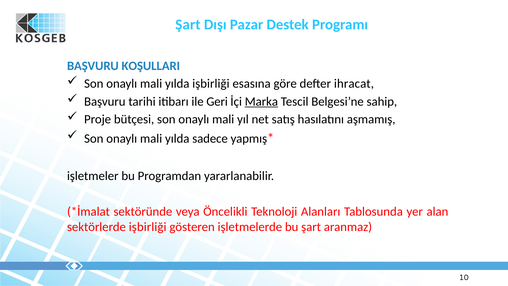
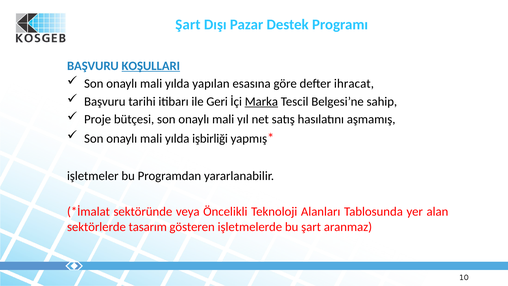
KOŞULLARI underline: none -> present (151, 66)
yılda işbirliği: işbirliği -> yapılan (211, 84)
sadece: sadece -> işbirliği (210, 138)
sektörlerde işbirliği: işbirliği -> tasarım (148, 227)
